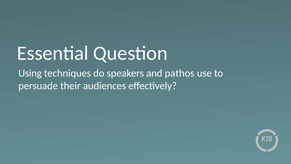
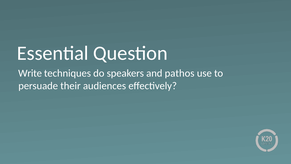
Using: Using -> Write (30, 73)
